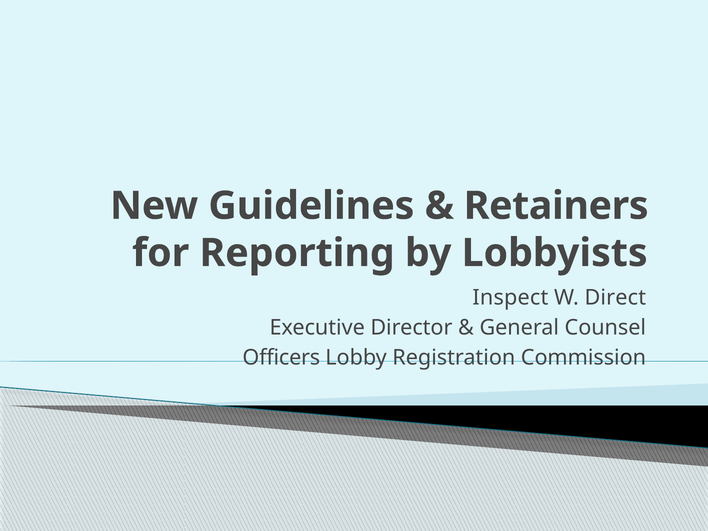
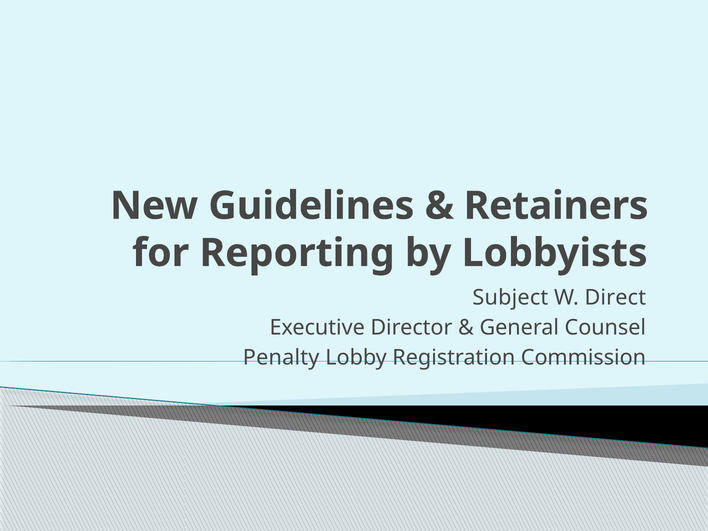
Inspect: Inspect -> Subject (510, 298)
Officers: Officers -> Penalty (281, 357)
